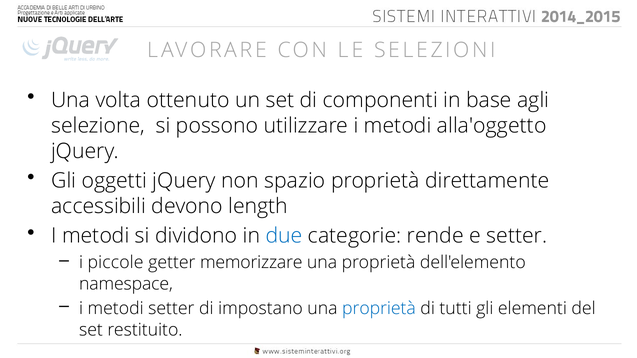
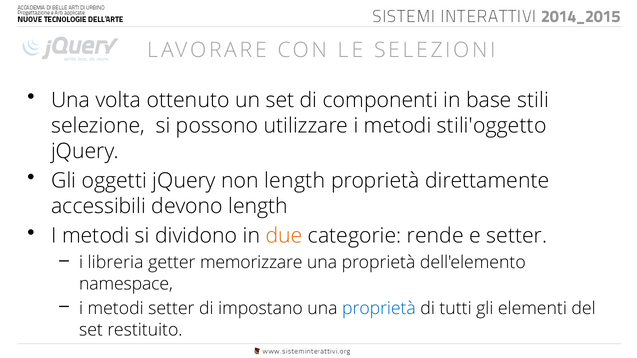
agli: agli -> stili (533, 100)
alla'oggetto: alla'oggetto -> stili'oggetto (492, 126)
non spazio: spazio -> length (295, 181)
due colour: blue -> orange (284, 236)
piccole: piccole -> libreria (116, 263)
